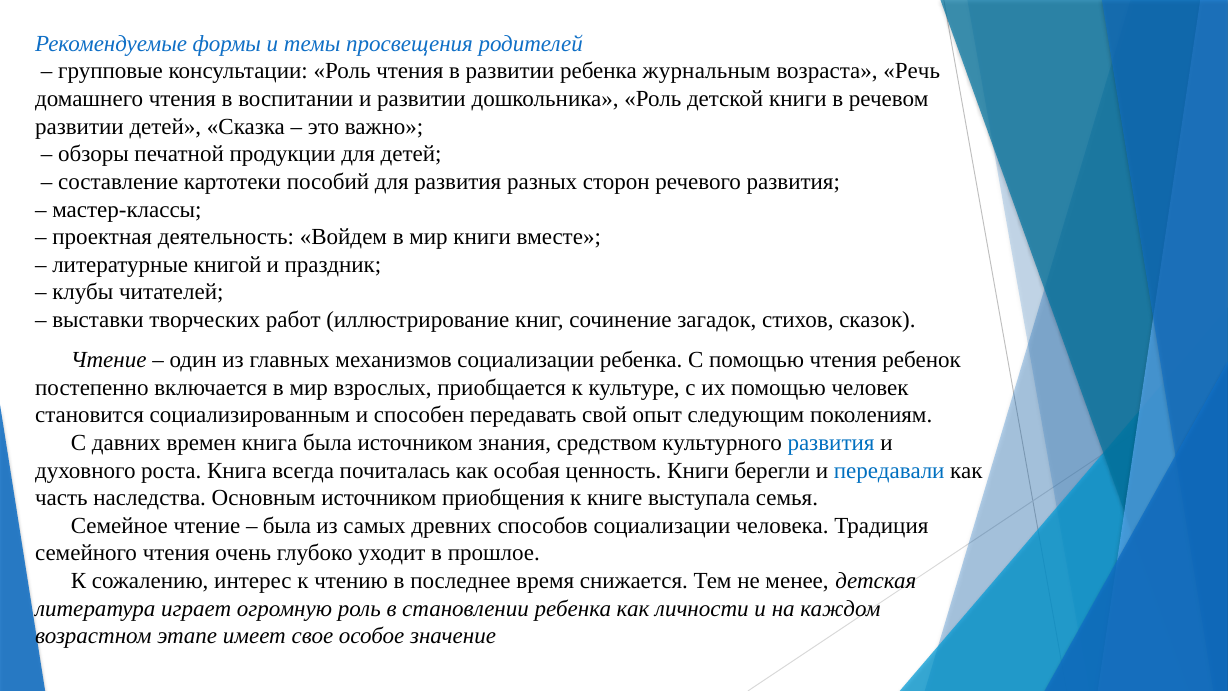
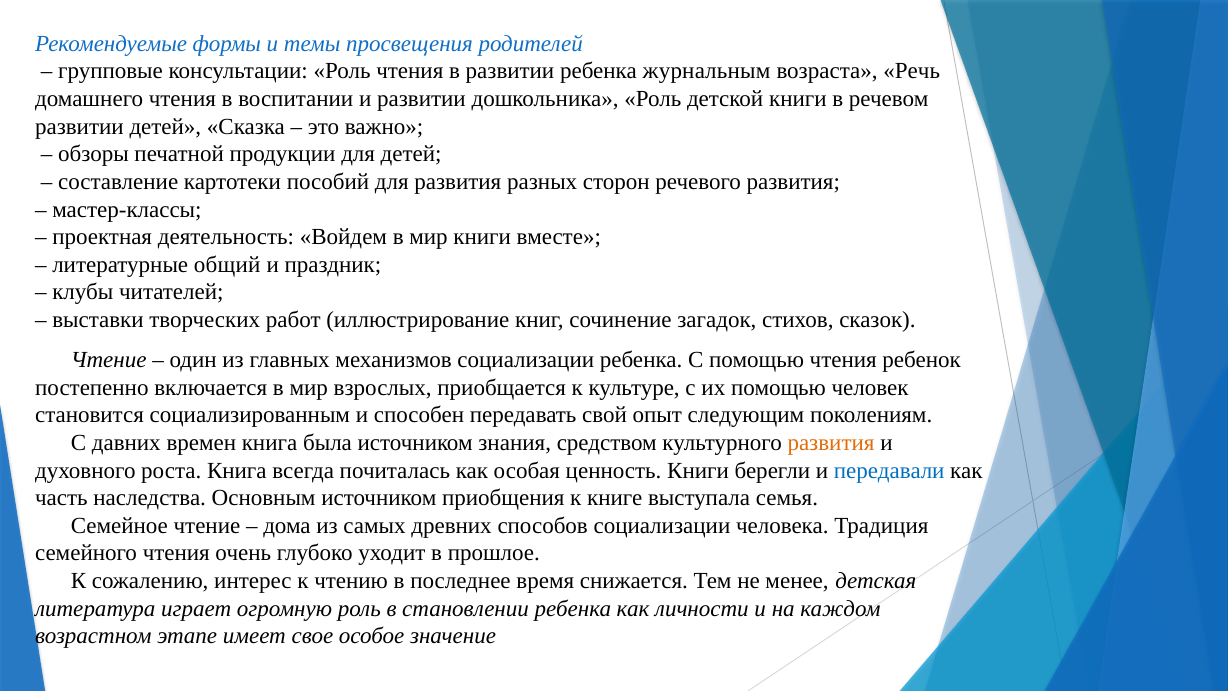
книгой: книгой -> общий (227, 265)
развития colour: blue -> orange (831, 443)
была: была -> дома (287, 526)
